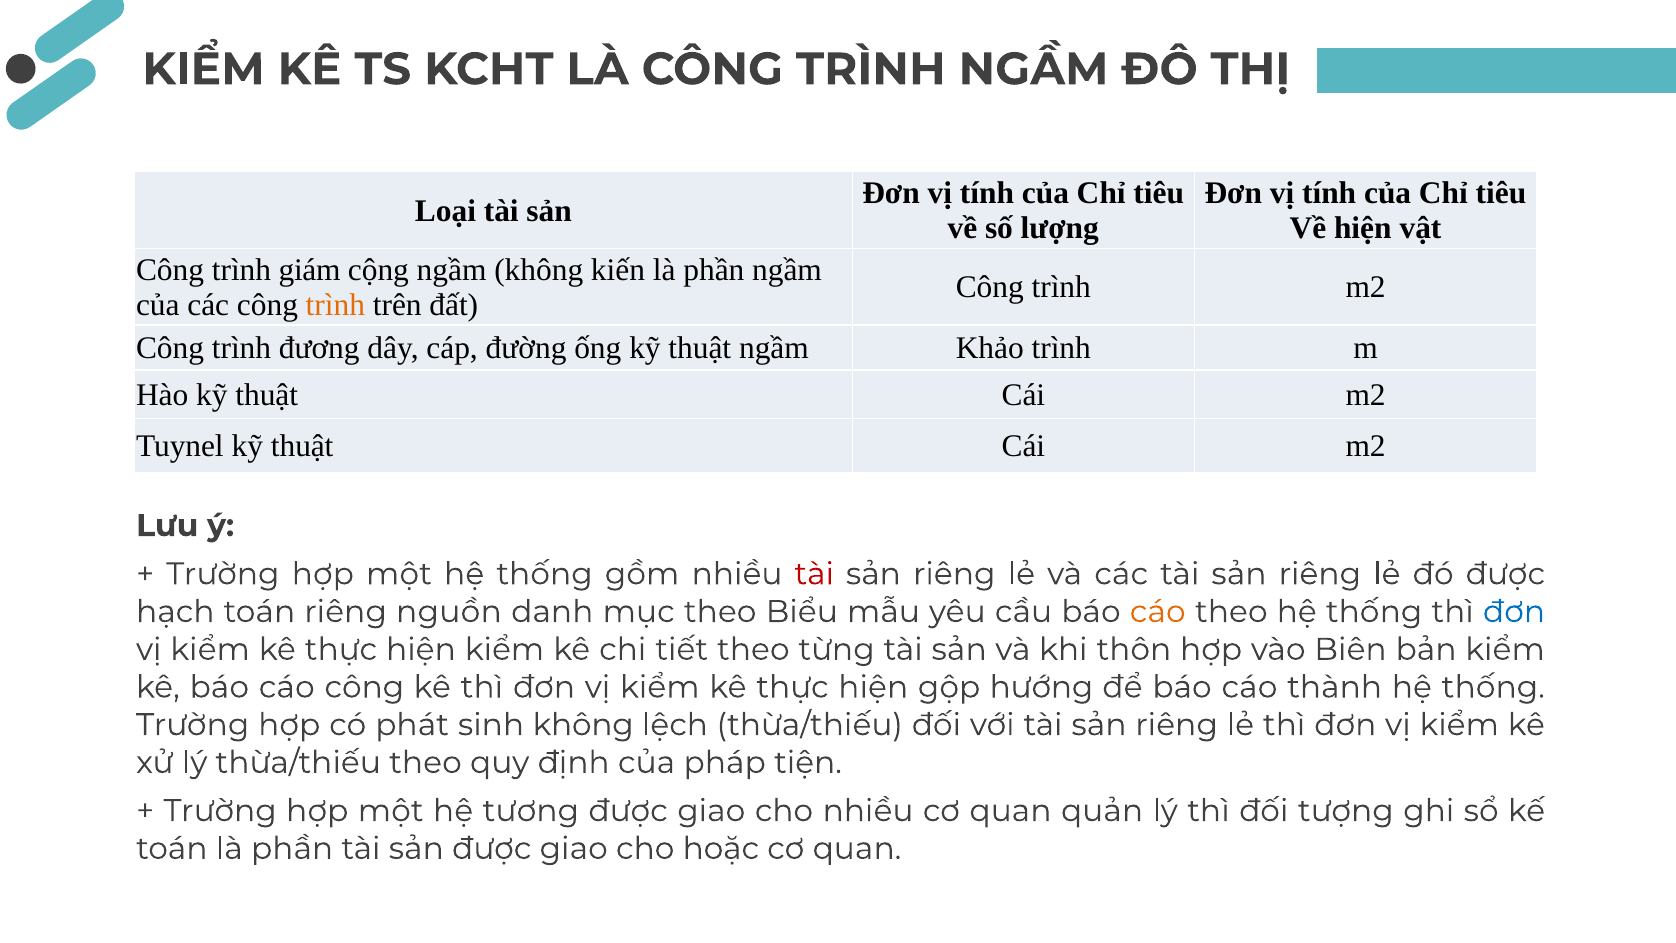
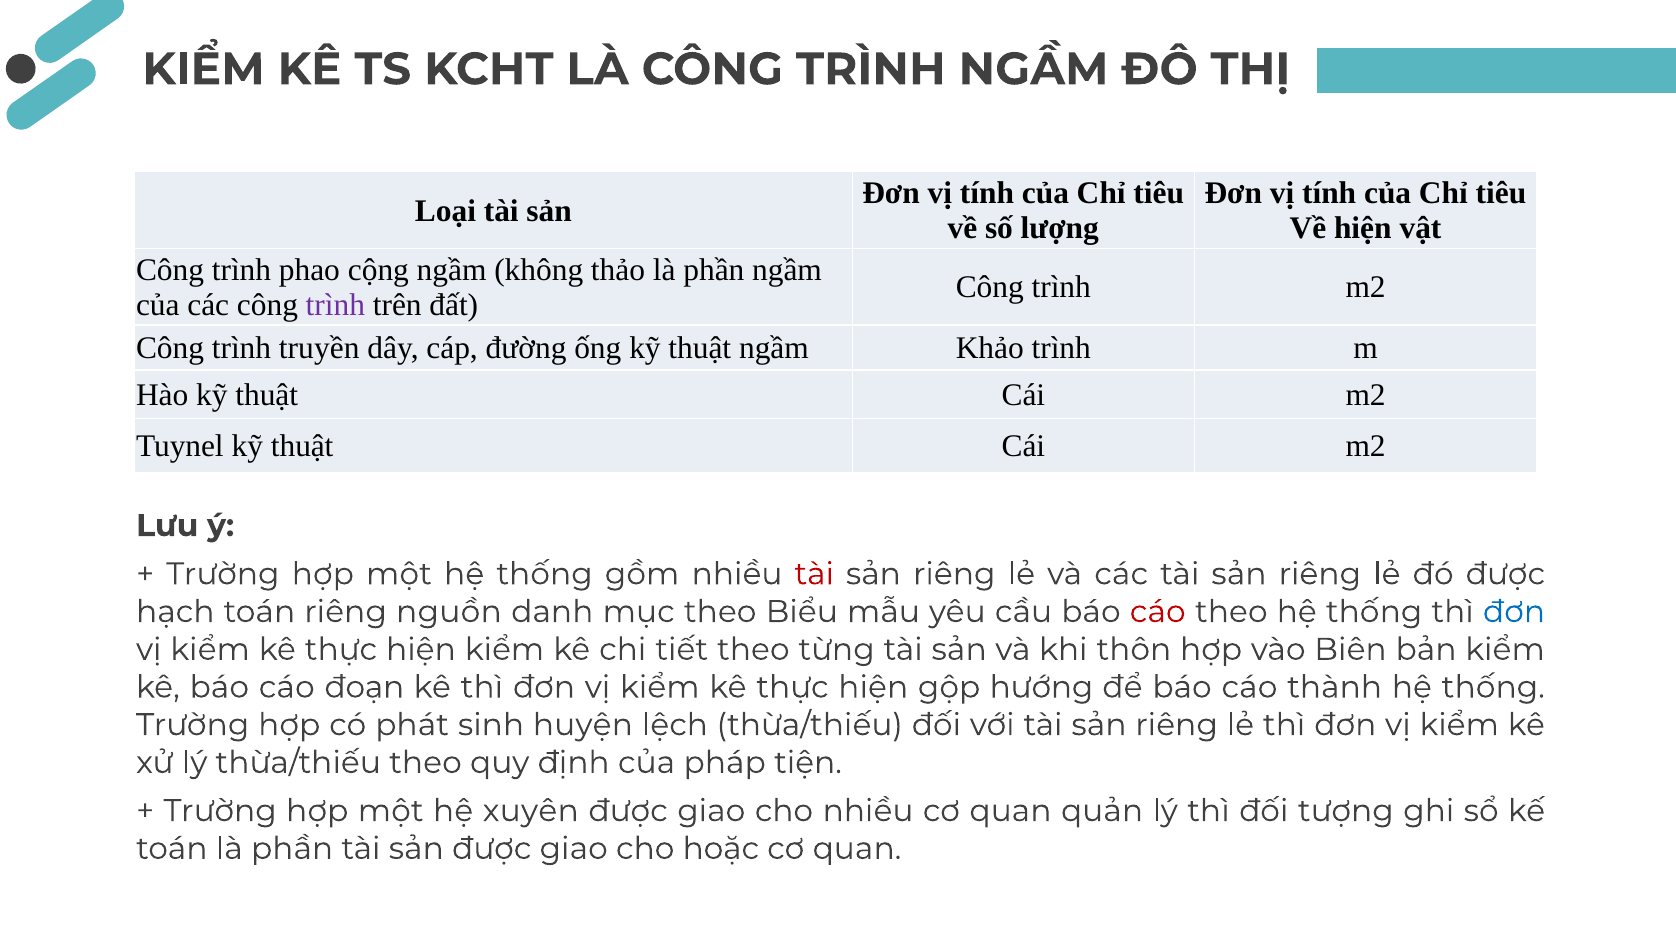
giám: giám -> phao (309, 270)
kiến: kiến -> thảo (618, 270)
trình colour: orange -> purple (335, 305)
đương: đương -> truyền (319, 348)
cáo colour: orange -> red (1158, 612)
cáo công: công -> đoạn (364, 687)
sinh không: không -> huyện (583, 725)
tương: tương -> xuyên (531, 811)
